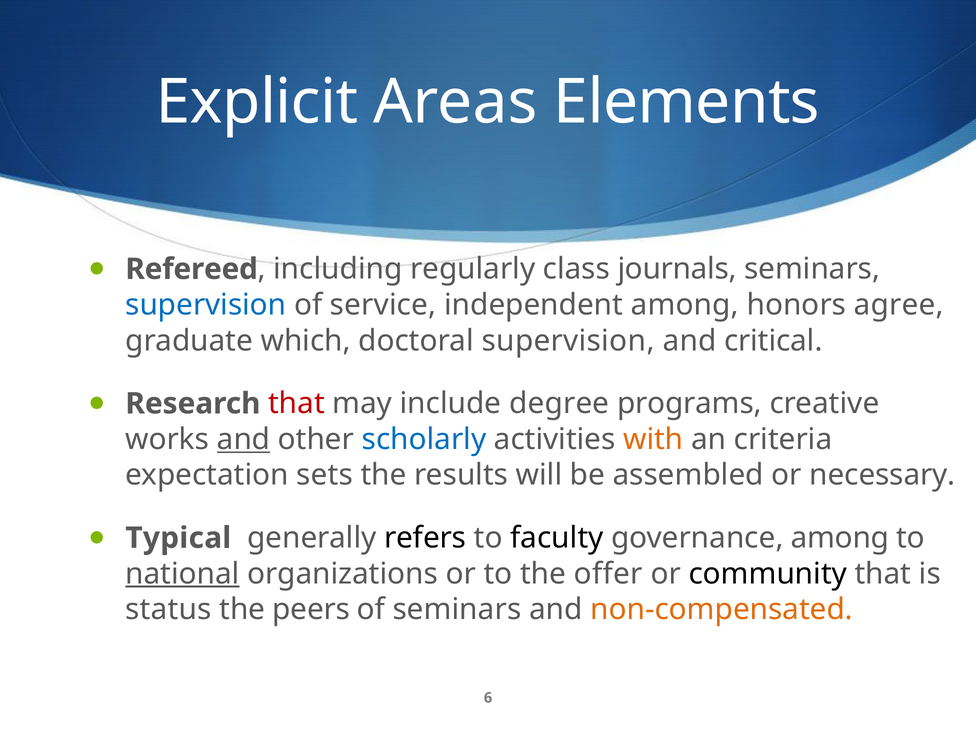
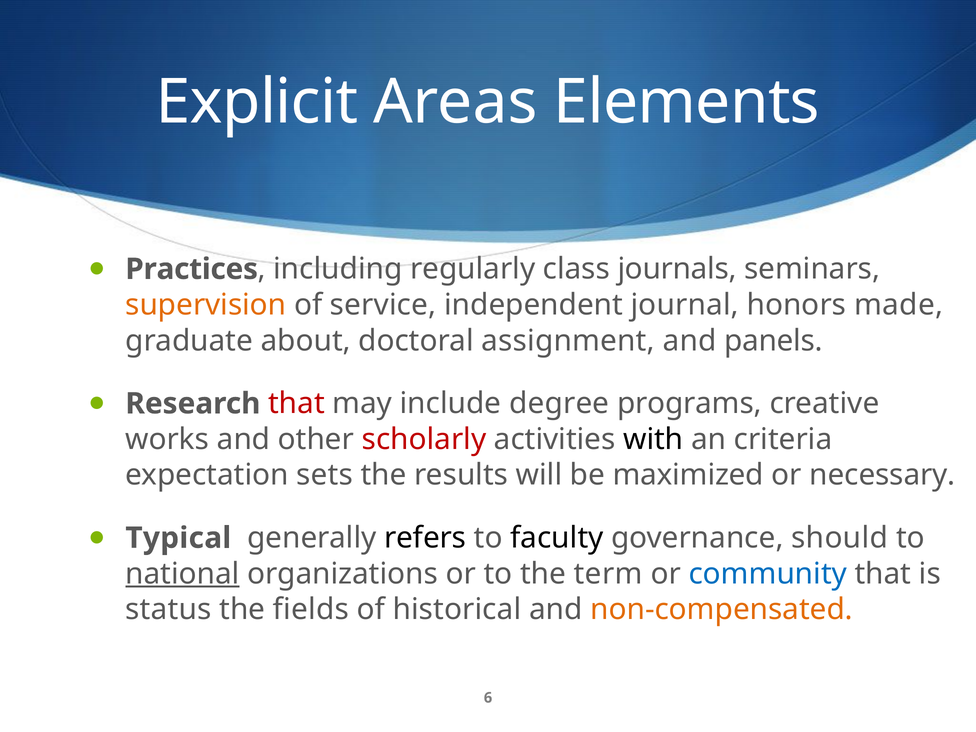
Refereed: Refereed -> Practices (192, 269)
supervision colour: blue -> orange (206, 305)
independent among: among -> journal (685, 305)
agree: agree -> made (899, 305)
which: which -> about (306, 341)
doctoral supervision: supervision -> assignment (568, 341)
critical: critical -> panels (773, 341)
and underline: present -> none (244, 439)
scholarly colour: blue -> red (424, 439)
with colour: orange -> black (653, 439)
assembled: assembled -> maximized (688, 475)
governance among: among -> should (840, 538)
offer: offer -> term (608, 574)
community colour: black -> blue (768, 574)
peers: peers -> fields (311, 610)
of seminars: seminars -> historical (457, 610)
